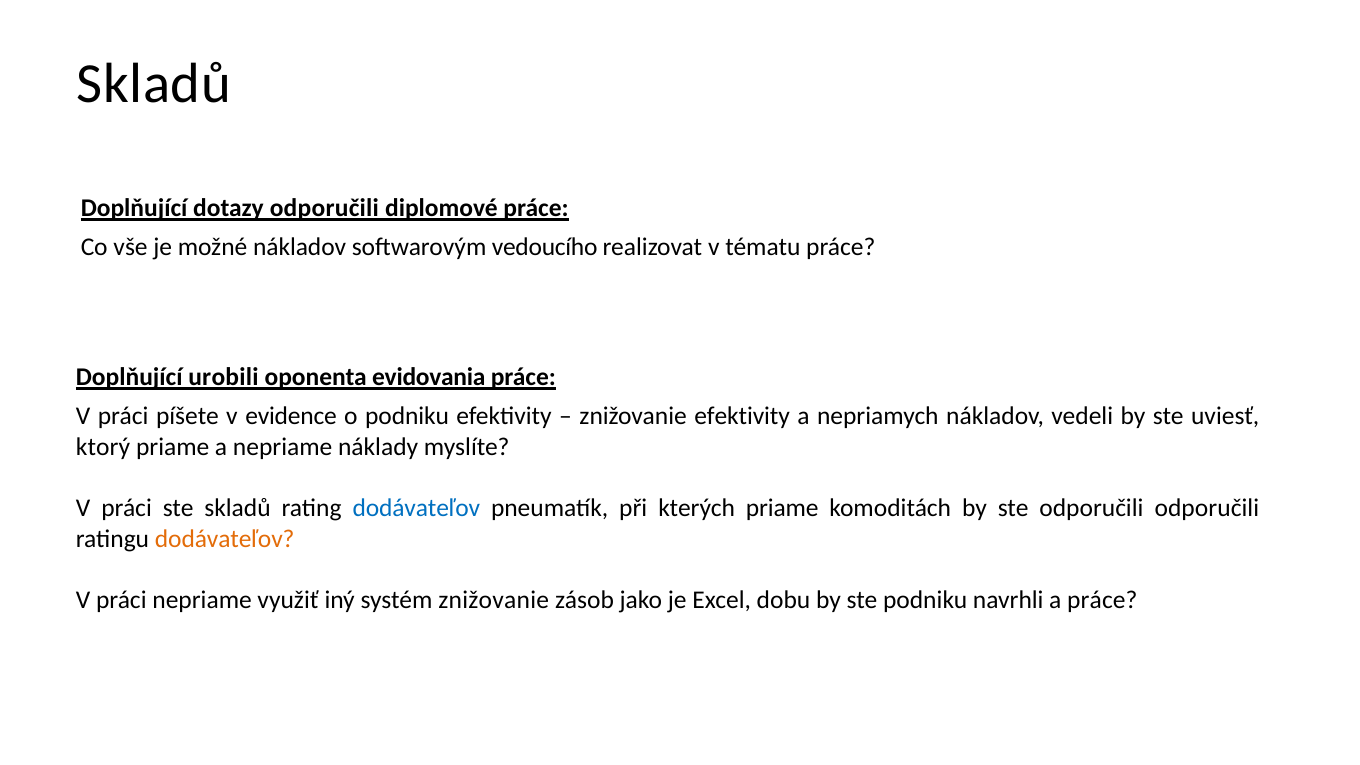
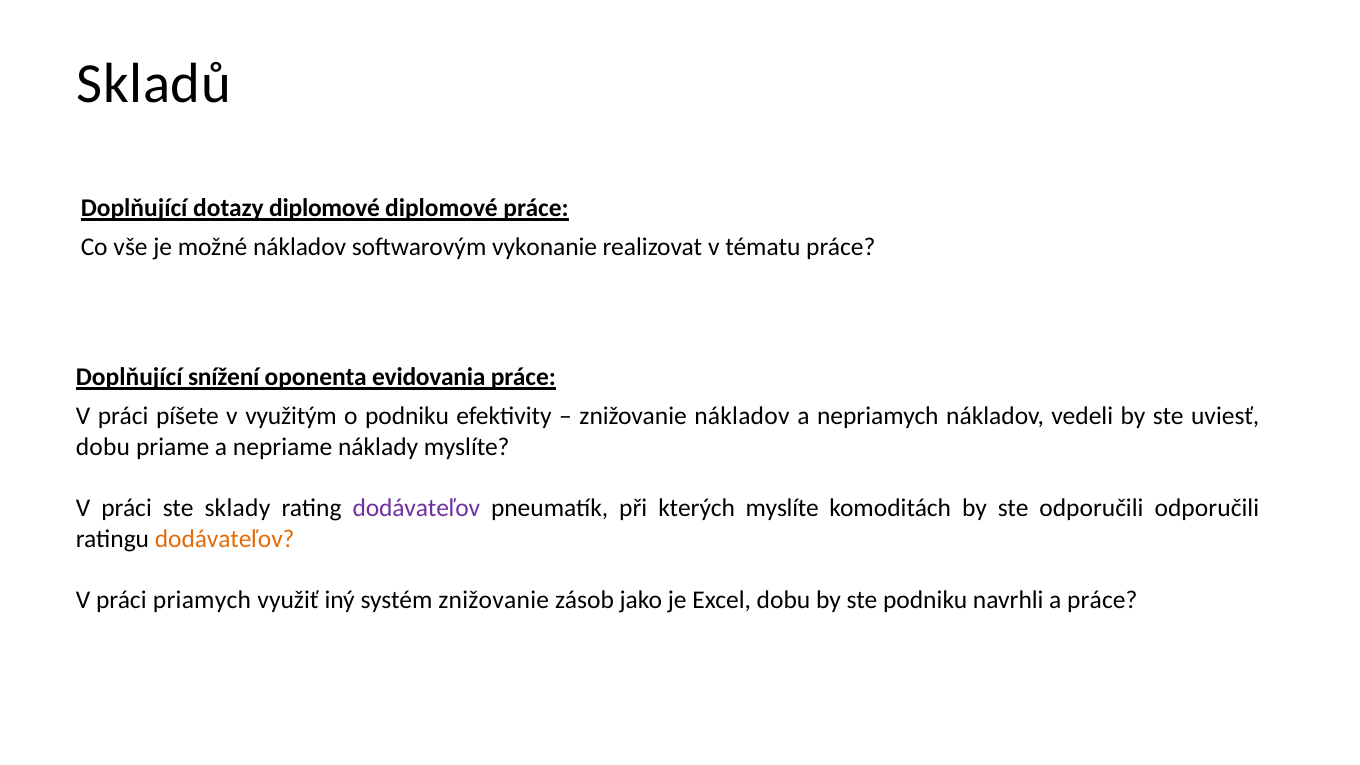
dotazy odporučili: odporučili -> diplomové (325, 208)
vedoucího: vedoucího -> vykonanie (545, 247)
urobili: urobili -> snížení (224, 377)
evidence: evidence -> využitým (291, 416)
znižovanie efektivity: efektivity -> nákladov (742, 416)
ktorý: ktorý -> dobu (103, 447)
ste skladů: skladů -> sklady (237, 508)
dodávateľov colour: blue -> purple (416, 508)
kterých priame: priame -> myslíte (782, 508)
práci nepriame: nepriame -> priamych (202, 600)
